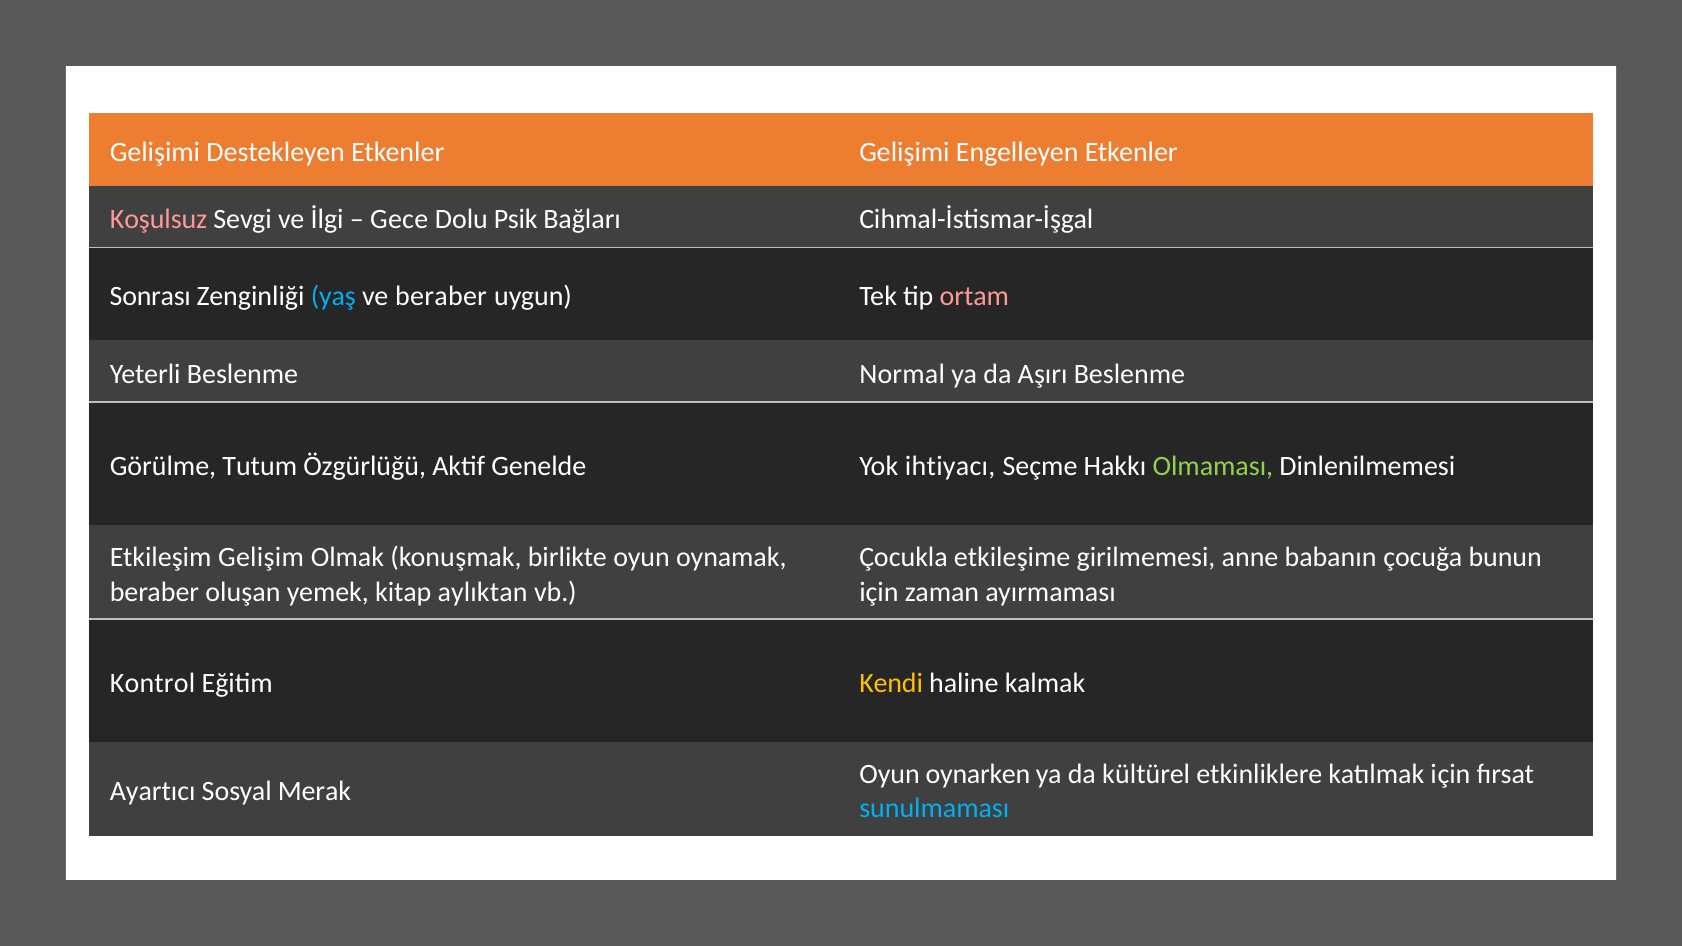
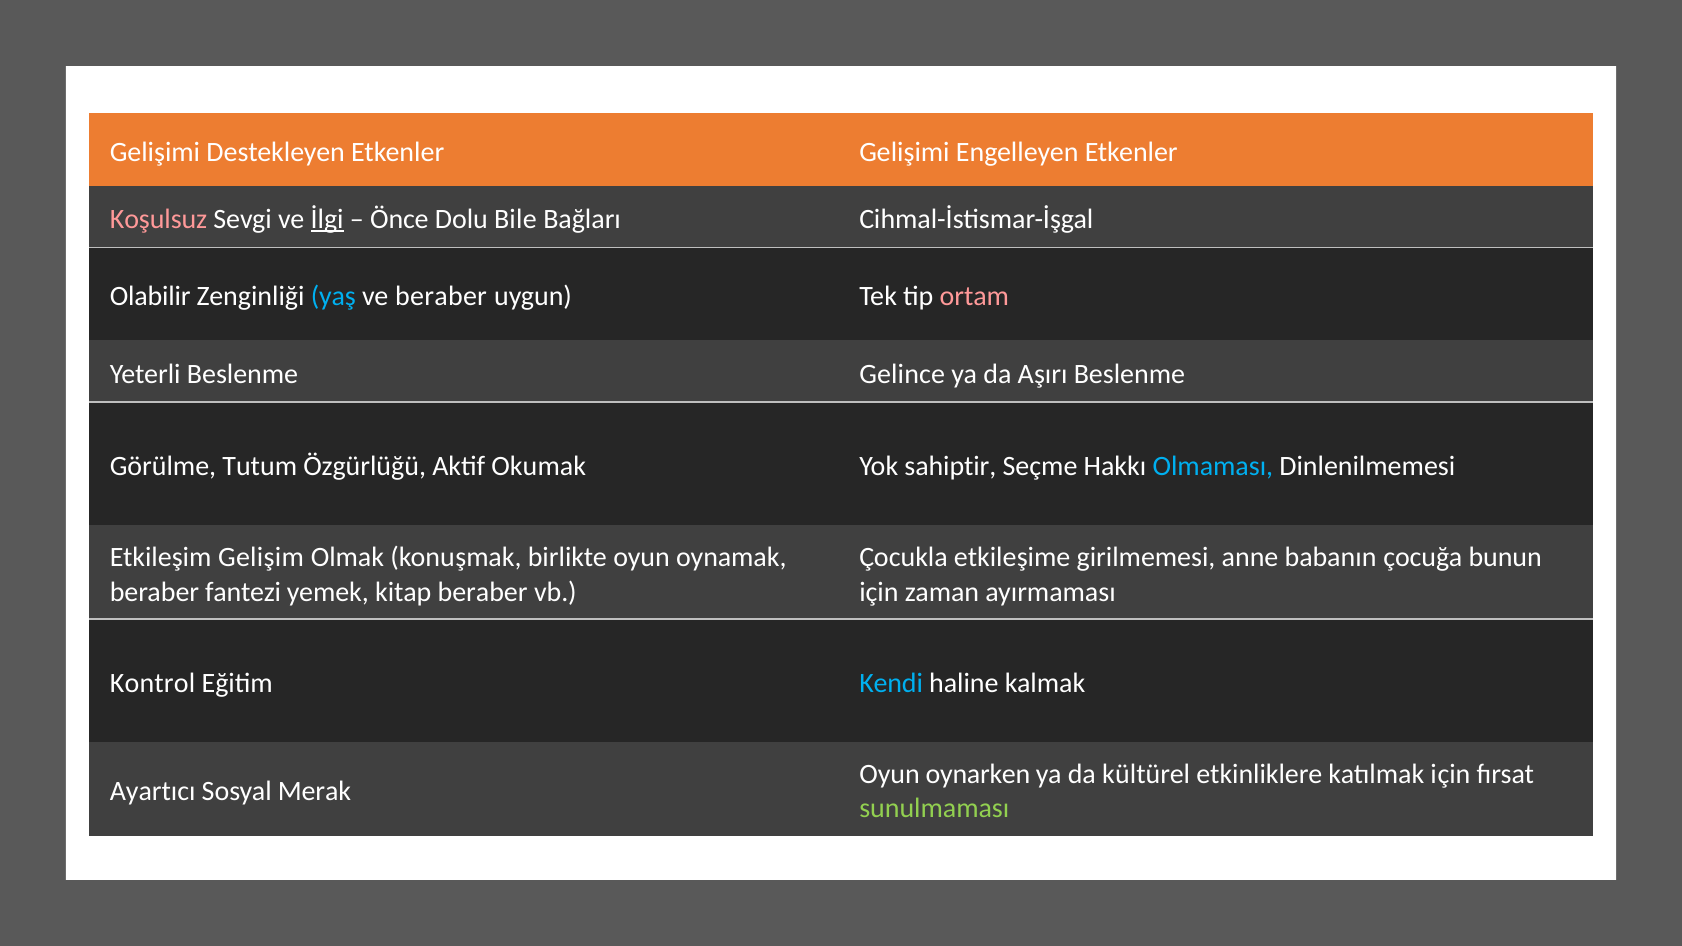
İlgi underline: none -> present (327, 219)
Gece: Gece -> Önce (399, 219)
Psik: Psik -> Bile (515, 219)
Sonrası: Sonrası -> Olabilir (150, 297)
Normal: Normal -> Gelince (902, 374)
Genelde: Genelde -> Okumak (539, 466)
ihtiyacı: ihtiyacı -> sahiptir (950, 466)
Olmaması colour: light green -> light blue (1213, 466)
oluşan: oluşan -> fantezi (243, 592)
kitap aylıktan: aylıktan -> beraber (483, 592)
Kendi colour: yellow -> light blue (891, 683)
sunulmaması colour: light blue -> light green (934, 809)
